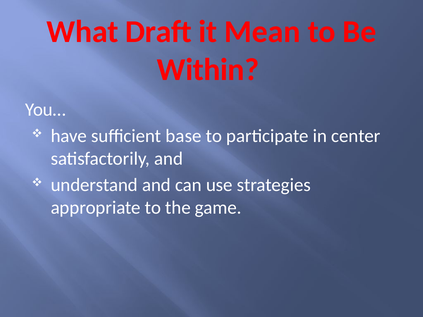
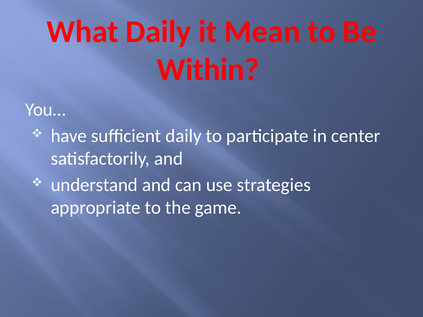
What Draft: Draft -> Daily (158, 32)
sufficient base: base -> daily (184, 136)
